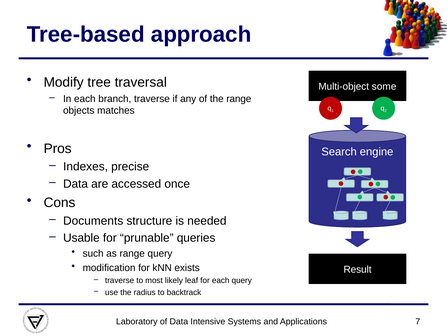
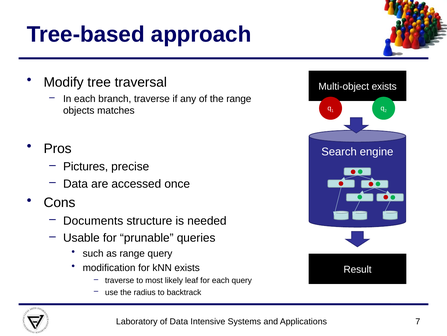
Multi-object some: some -> exists (384, 86)
Indexes: Indexes -> Pictures (86, 166)
